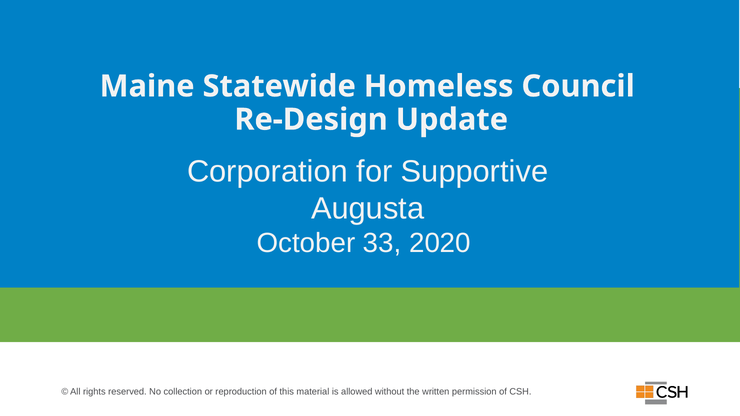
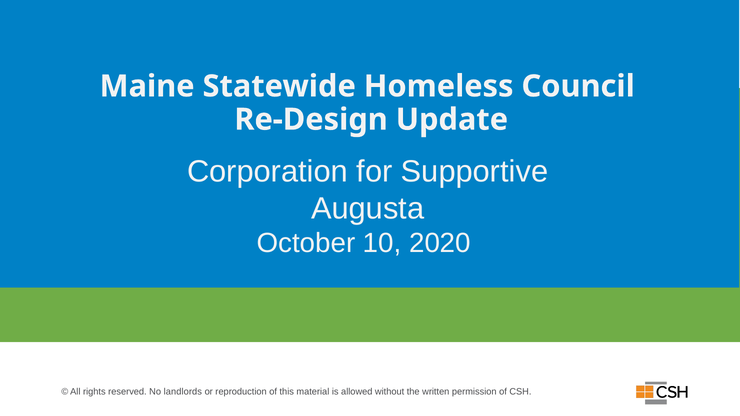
33: 33 -> 10 (382, 243)
collection: collection -> landlords (183, 392)
